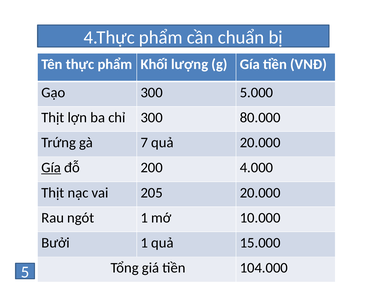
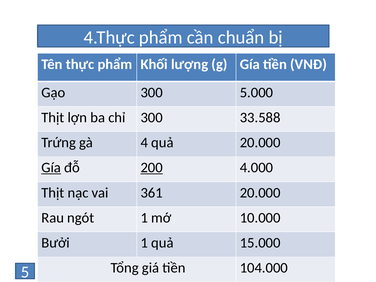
80.000: 80.000 -> 33.588 (260, 117)
7: 7 -> 4 (144, 143)
200 underline: none -> present (152, 168)
205: 205 -> 361 (152, 193)
